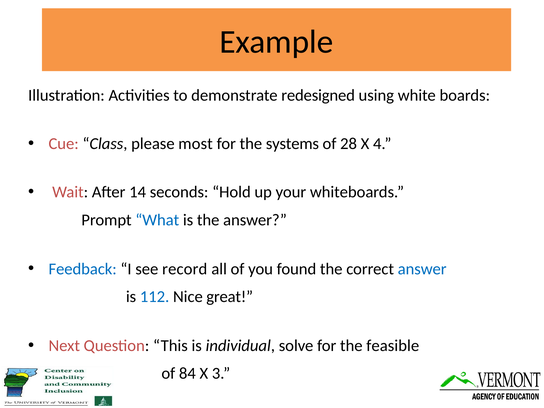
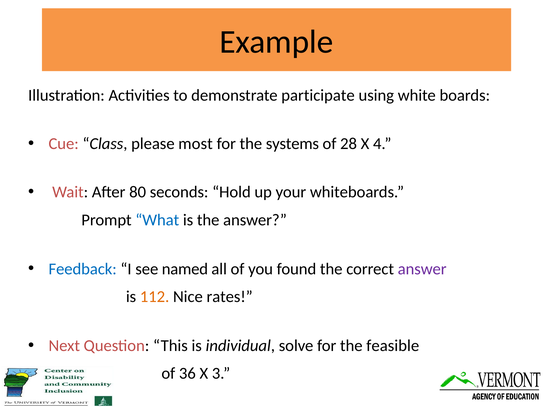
redesigned: redesigned -> participate (318, 95)
14: 14 -> 80 (138, 192)
record: record -> named (185, 269)
answer colour: blue -> purple (422, 269)
112 colour: blue -> orange (155, 297)
great: great -> rates (230, 297)
84: 84 -> 36 (187, 373)
